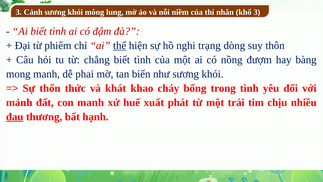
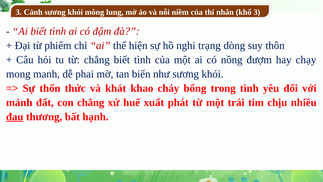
thể underline: present -> none (120, 45)
bàng: bàng -> chạy (306, 60)
con manh: manh -> chẳng (91, 102)
